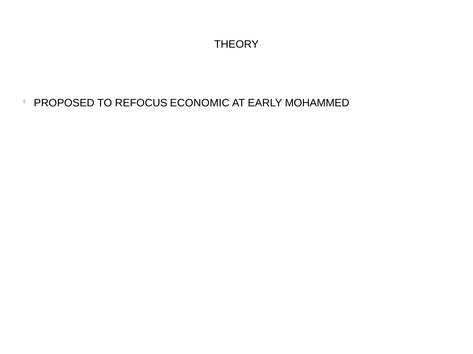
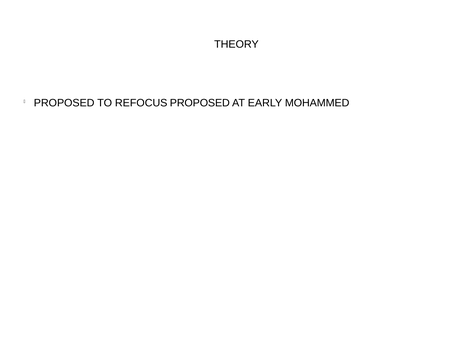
REFOCUS ECONOMIC: ECONOMIC -> PROPOSED (200, 103)
